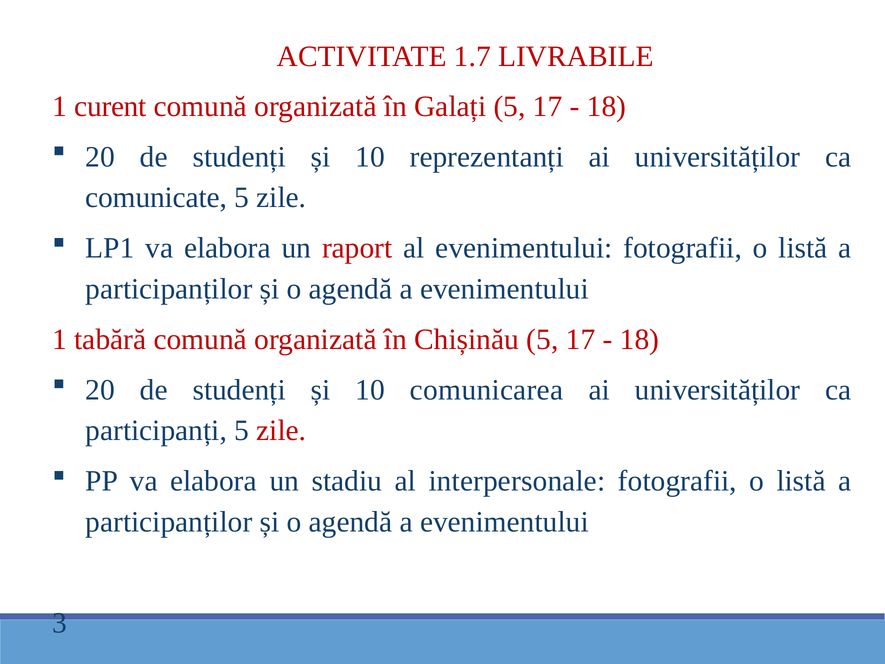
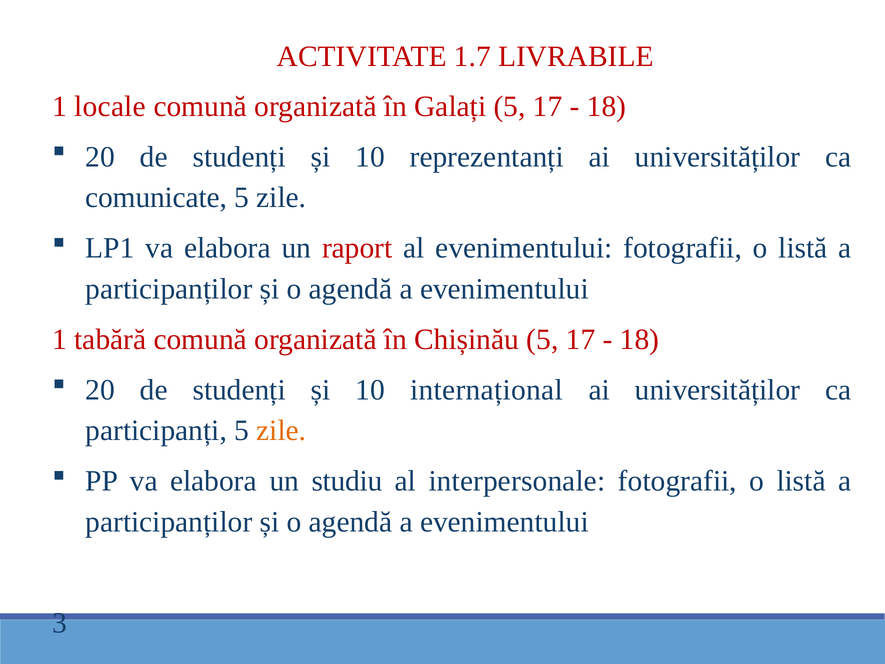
curent: curent -> locale (110, 106)
comunicarea: comunicarea -> internațional (487, 390)
zile colour: red -> orange (281, 430)
stadiu: stadiu -> studiu (347, 481)
